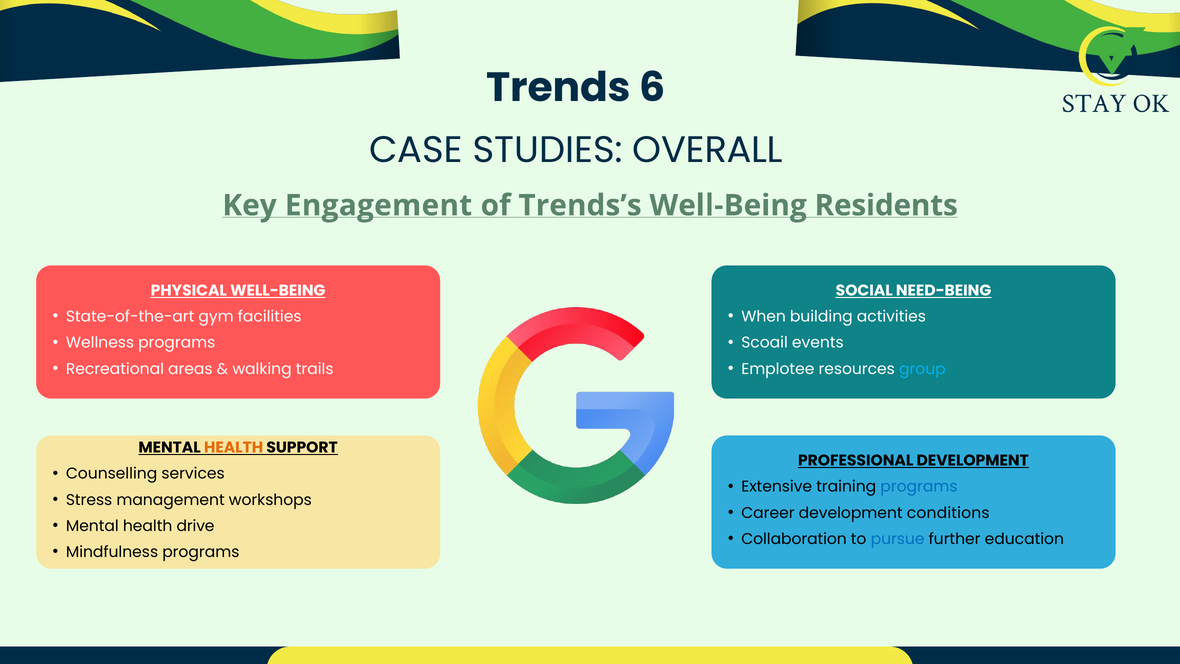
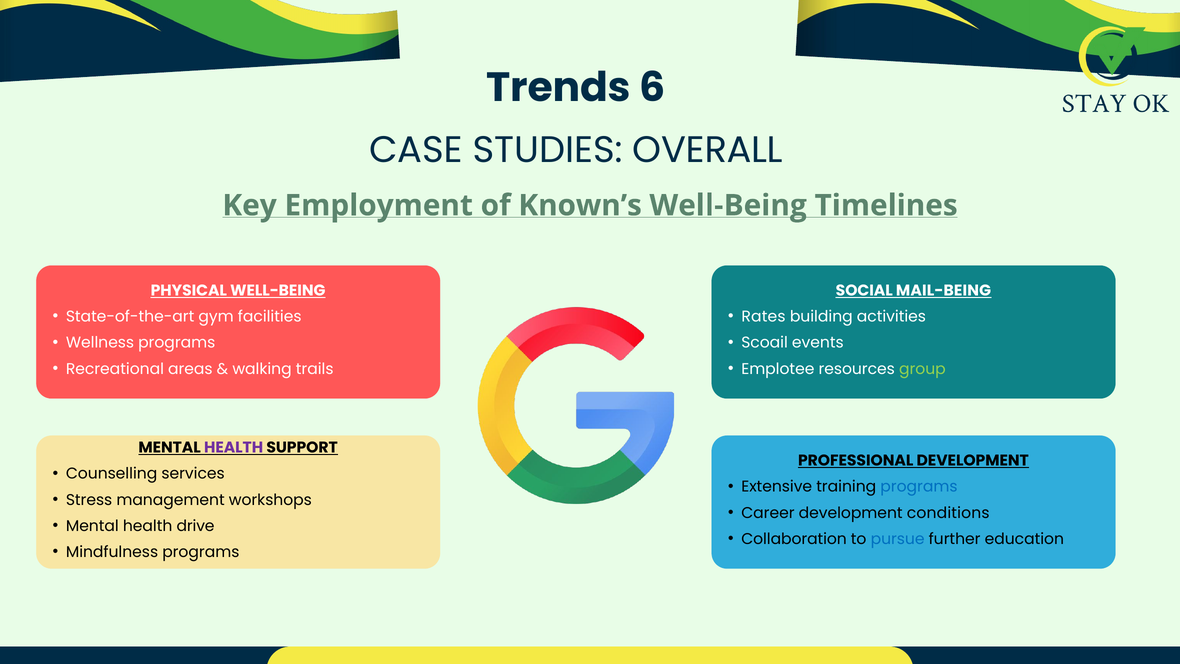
Engagement: Engagement -> Employment (379, 205)
Trends’s: Trends’s -> Known’s (580, 205)
Residents: Residents -> Timelines (886, 205)
NEED-BEING: NEED-BEING -> MAIL-BEING (944, 290)
When: When -> Rates (763, 317)
group colour: light blue -> light green (922, 369)
HEALTH colour: orange -> purple (234, 447)
